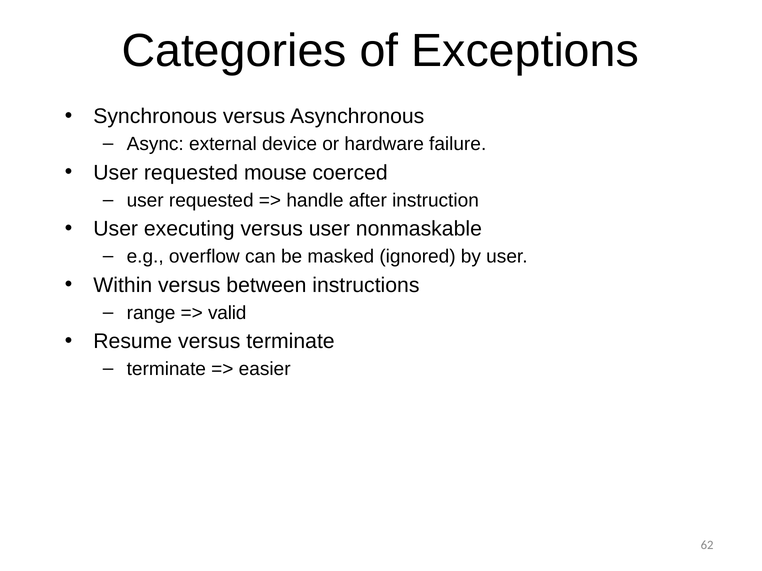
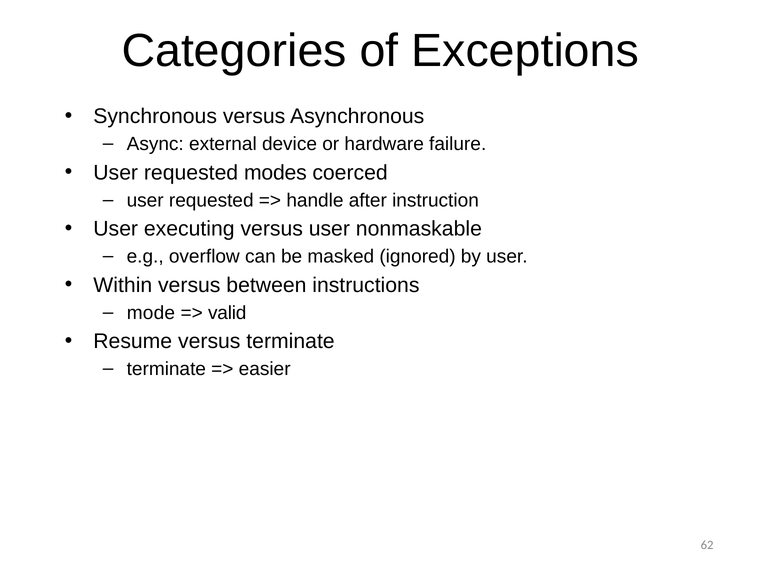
mouse: mouse -> modes (275, 173)
range: range -> mode (151, 313)
